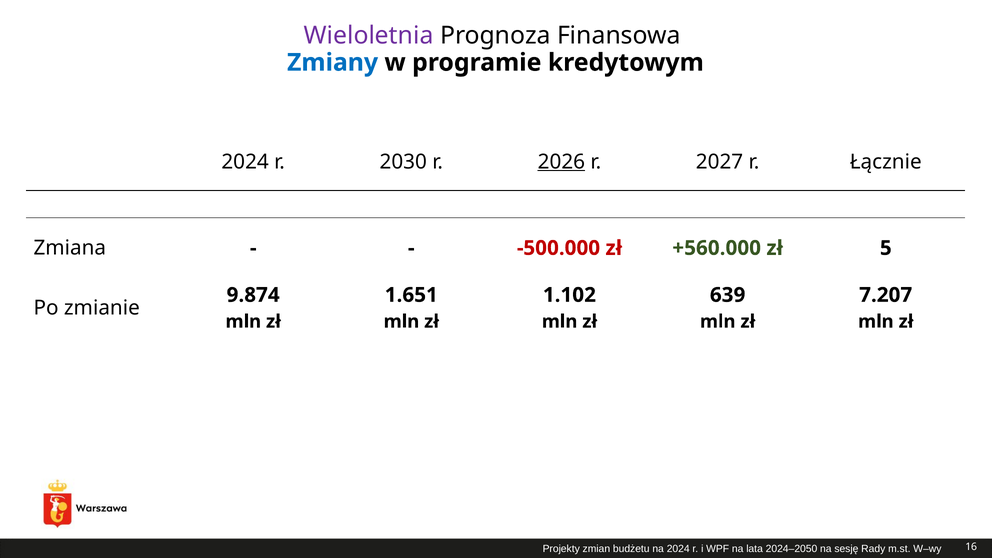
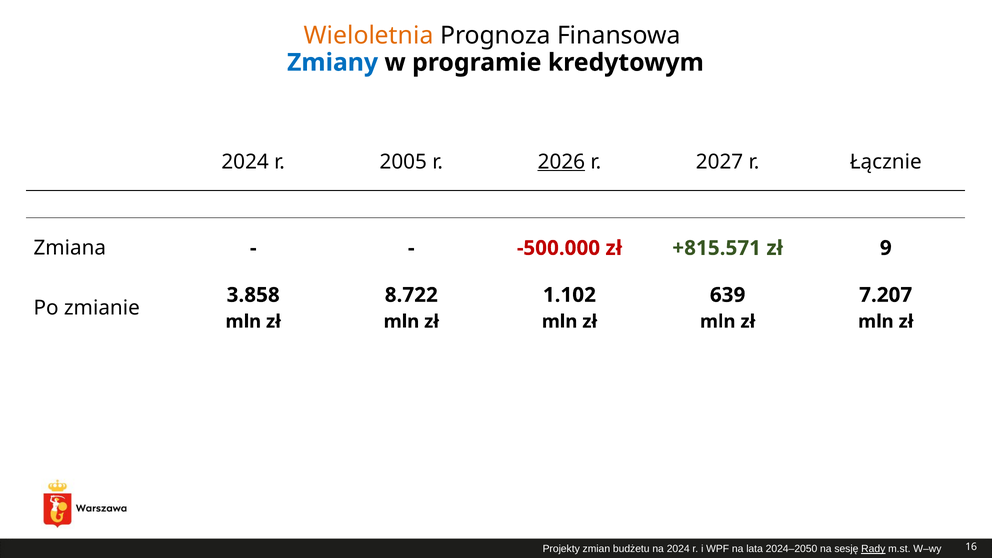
Wieloletnia colour: purple -> orange (369, 36)
2030: 2030 -> 2005 (403, 162)
+560.000: +560.000 -> +815.571 (717, 248)
5: 5 -> 9 (886, 248)
1.651: 1.651 -> 8.722 (411, 295)
9.874: 9.874 -> 3.858 (253, 295)
Rady underline: none -> present (873, 549)
